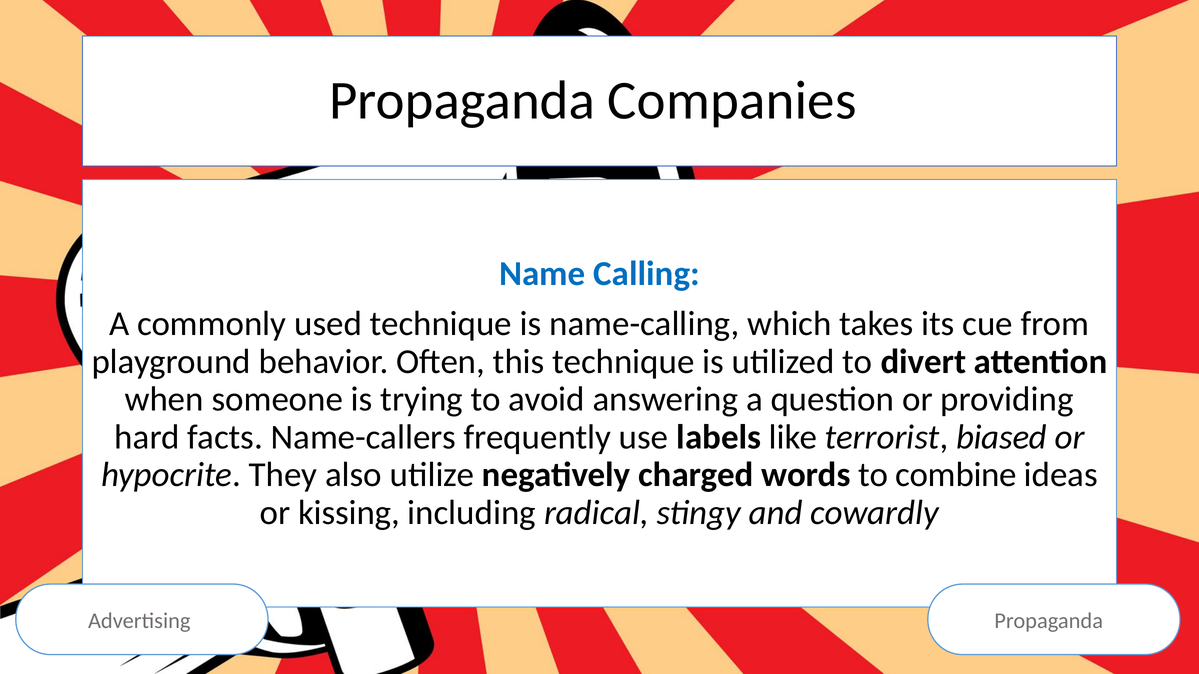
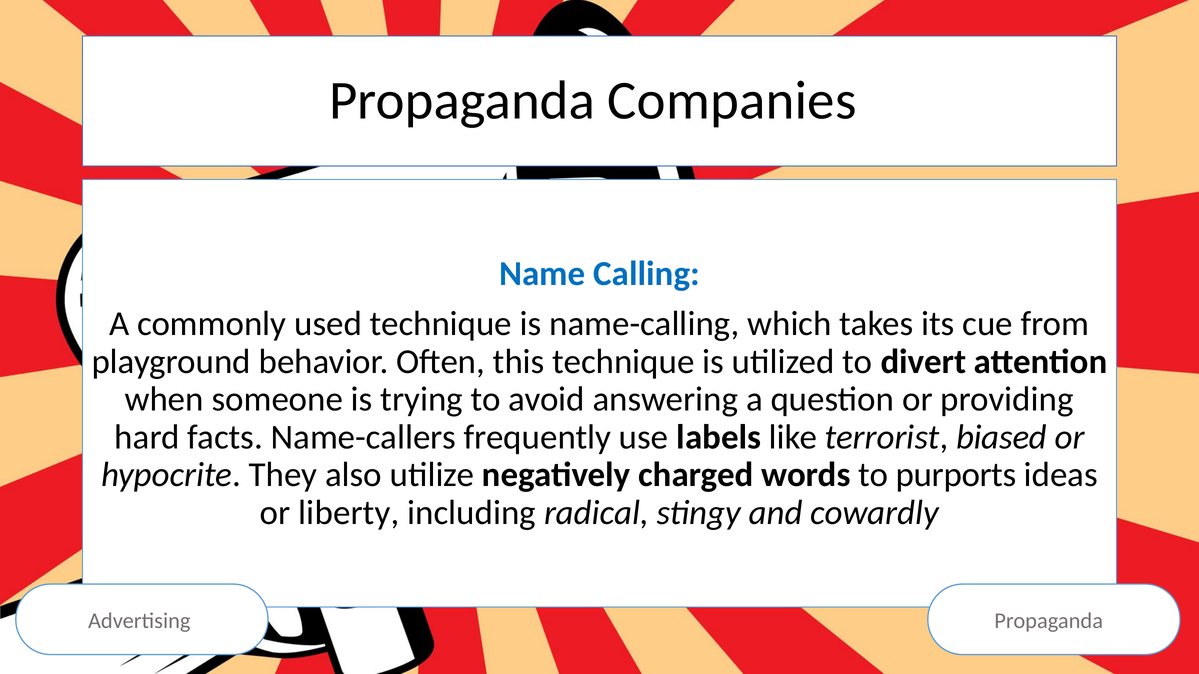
combine: combine -> purports (956, 475)
kissing: kissing -> liberty (349, 513)
